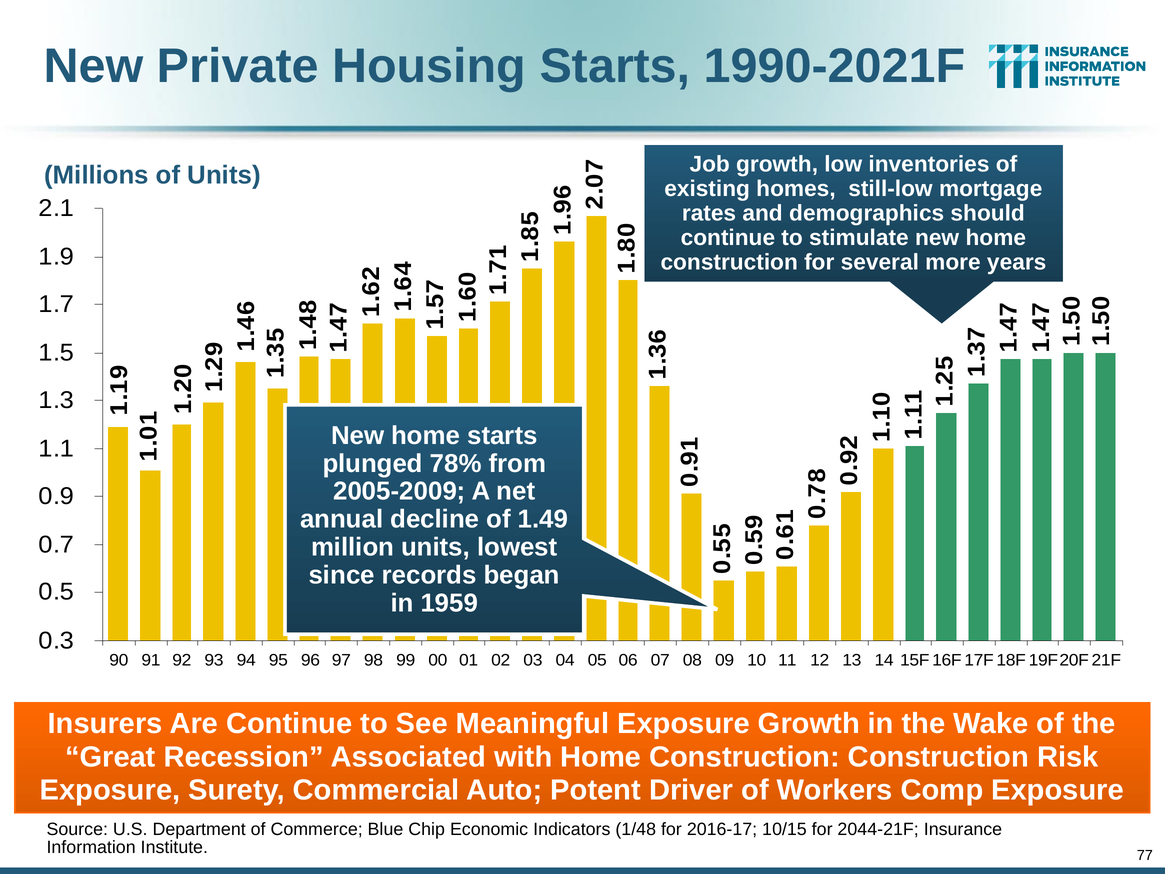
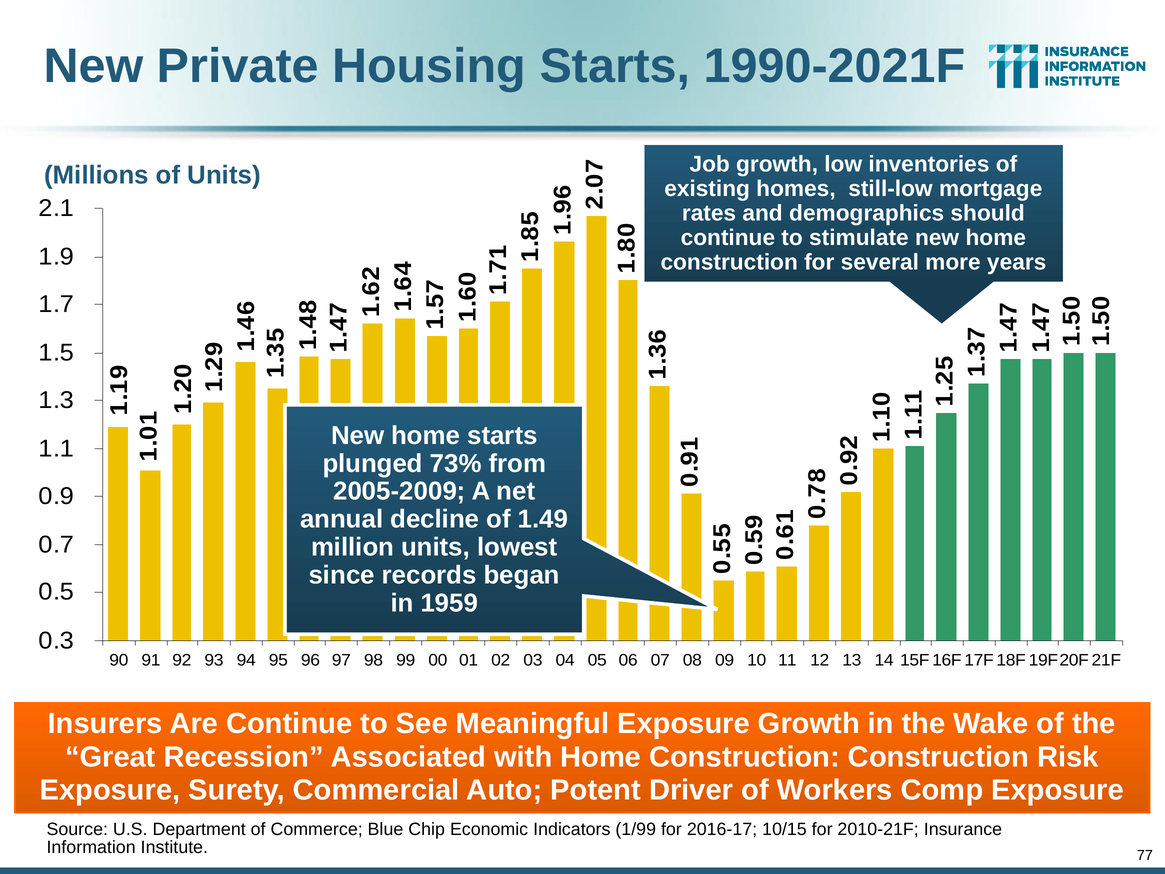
78%: 78% -> 73% (456, 463)
1/48: 1/48 -> 1/99 (636, 829)
2044-21F: 2044-21F -> 2010-21F (878, 829)
